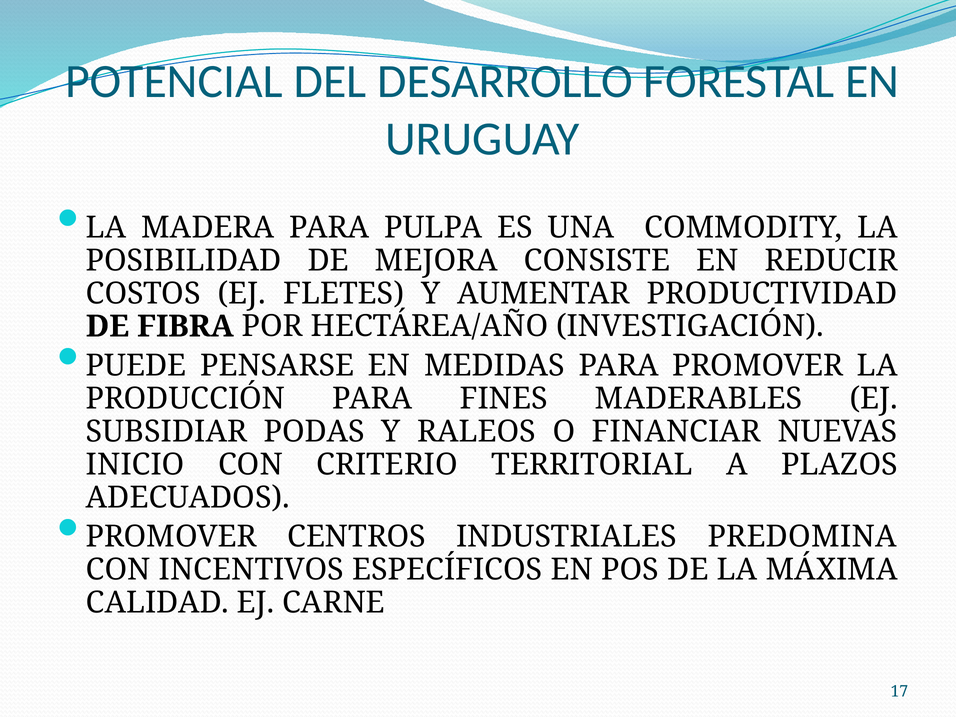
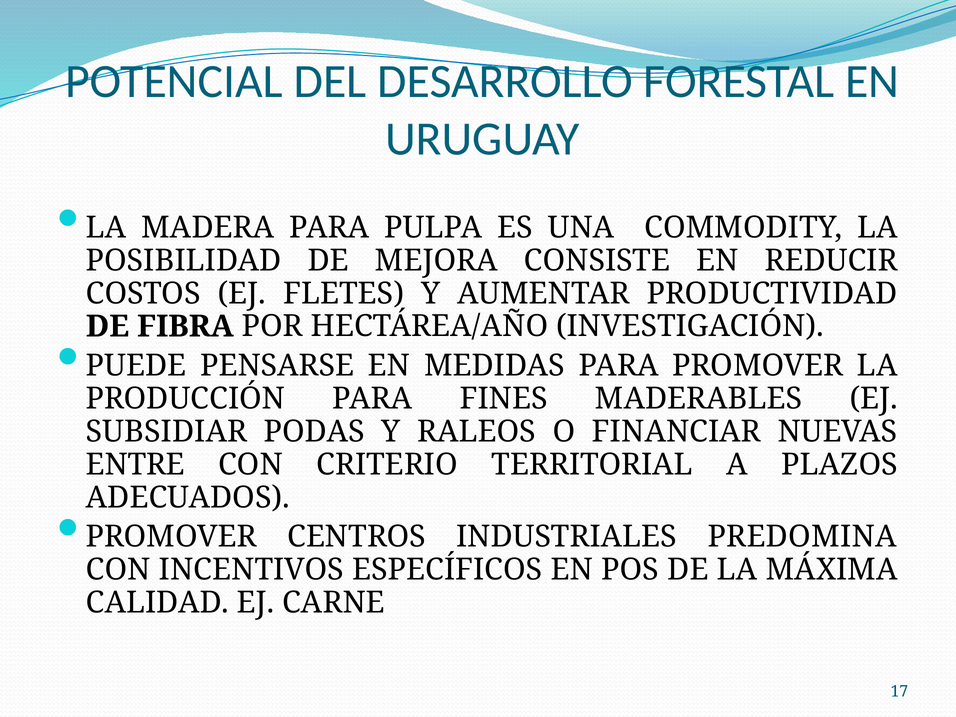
INICIO: INICIO -> ENTRE (135, 464)
